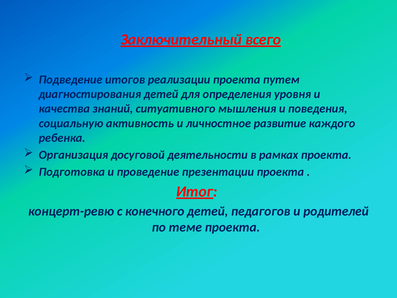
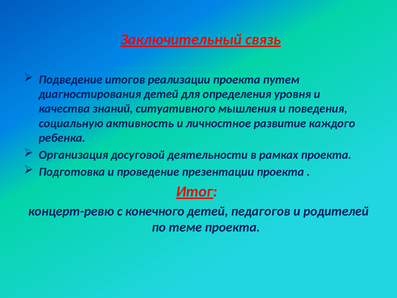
всего: всего -> связь (263, 40)
